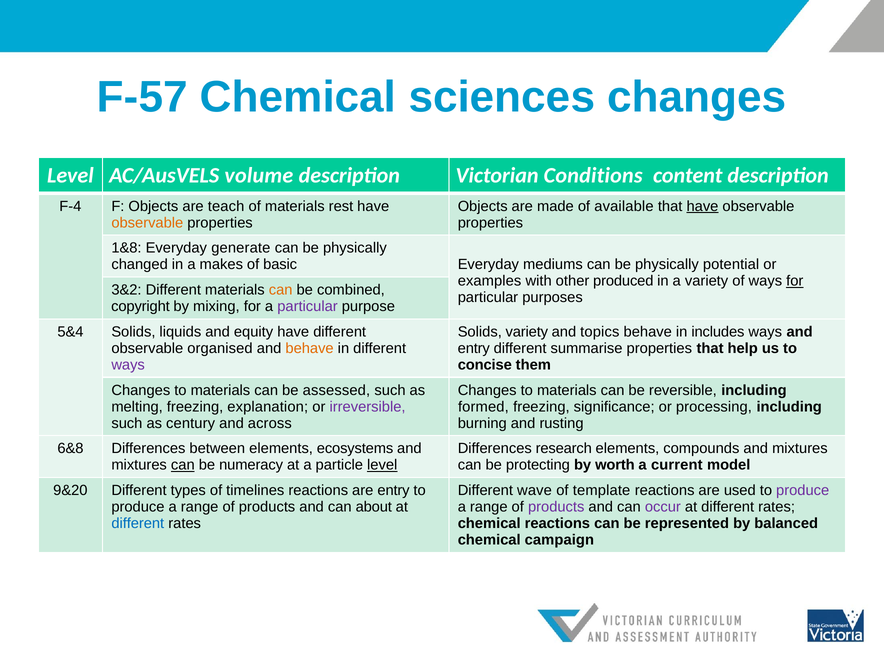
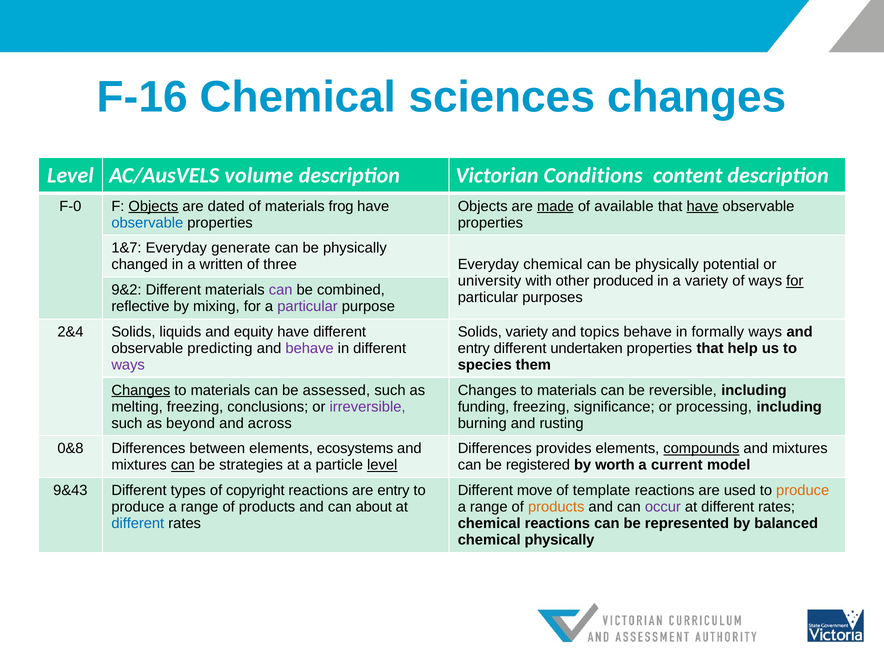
F-57: F-57 -> F-16 (142, 97)
F-4: F-4 -> F-0 (70, 206)
Objects underline: none -> present (153, 206)
teach: teach -> dated (226, 206)
rest: rest -> frog (341, 206)
made underline: none -> present (555, 206)
observable colour: orange -> blue (147, 223)
1&8: 1&8 -> 1&7 (126, 248)
makes: makes -> written (221, 265)
basic: basic -> three (280, 265)
Everyday mediums: mediums -> chemical (553, 265)
examples: examples -> university (490, 281)
3&2: 3&2 -> 9&2 (126, 290)
can colour: orange -> purple (281, 290)
copyright: copyright -> reflective (140, 306)
5&4: 5&4 -> 2&4 (70, 332)
includes: includes -> formally (718, 332)
organised: organised -> predicting (220, 348)
behave colour: orange -> purple (310, 348)
summarise: summarise -> undertaken (587, 348)
concise: concise -> species (485, 365)
Changes underline: none -> present (141, 390)
explanation;: explanation; -> conclusions; (268, 407)
formed: formed -> funding (484, 407)
century: century -> beyond (191, 423)
6&8: 6&8 -> 0&8 (70, 449)
research: research -> provides (564, 449)
compounds underline: none -> present (701, 449)
numeracy: numeracy -> strategies (251, 465)
protecting: protecting -> registered (538, 465)
9&20: 9&20 -> 9&43 (70, 490)
timelines: timelines -> copyright (255, 490)
wave: wave -> move (535, 490)
produce colour: purple -> orange (803, 490)
products colour: purple -> orange (556, 507)
chemical campaign: campaign -> physically (559, 540)
